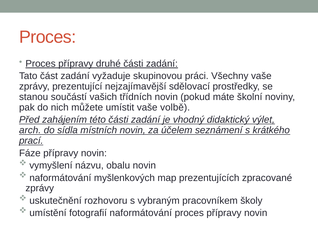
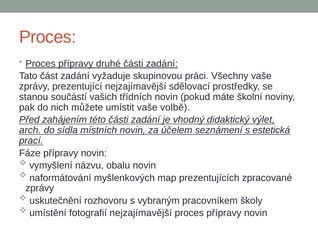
krátkého: krátkého -> estetická (271, 131)
fotografií naformátování: naformátování -> nejzajímavější (141, 213)
